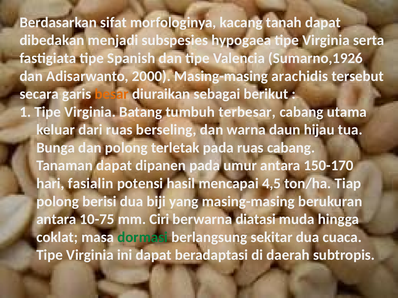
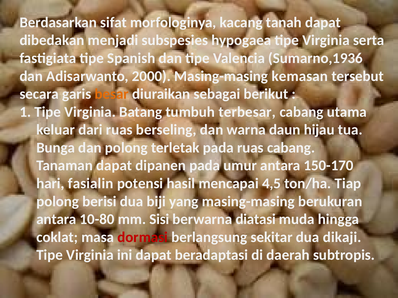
Sumarno,1926: Sumarno,1926 -> Sumarno,1936 (315, 58)
arachidis: arachidis -> kemasan (300, 76)
10-75: 10-75 -> 10-80 (97, 220)
Ciri: Ciri -> Sisi (159, 220)
dormasi colour: green -> red (143, 238)
cuaca: cuaca -> dikaji (342, 238)
